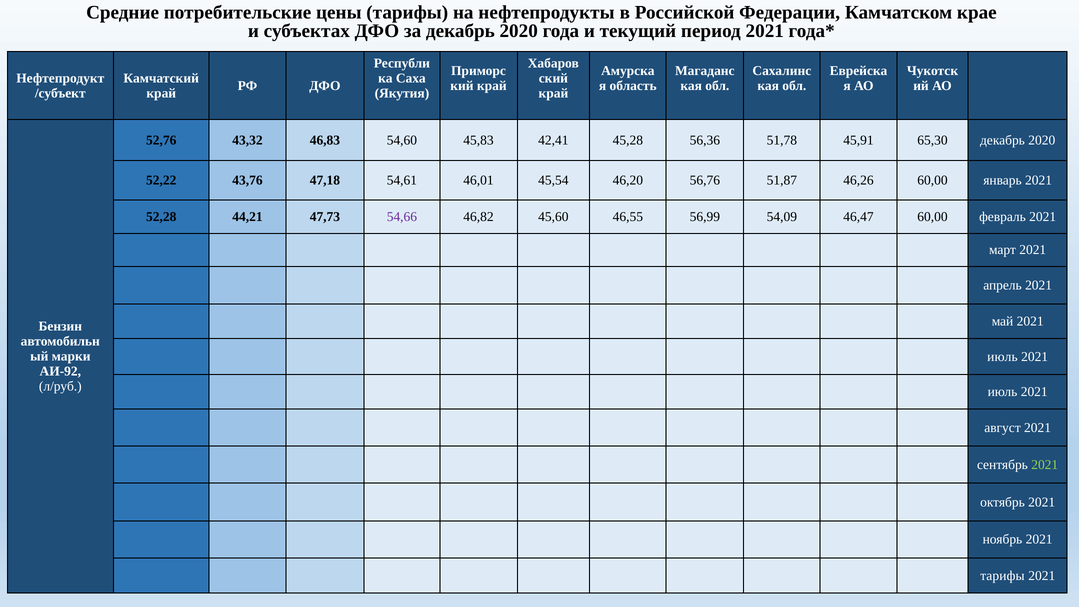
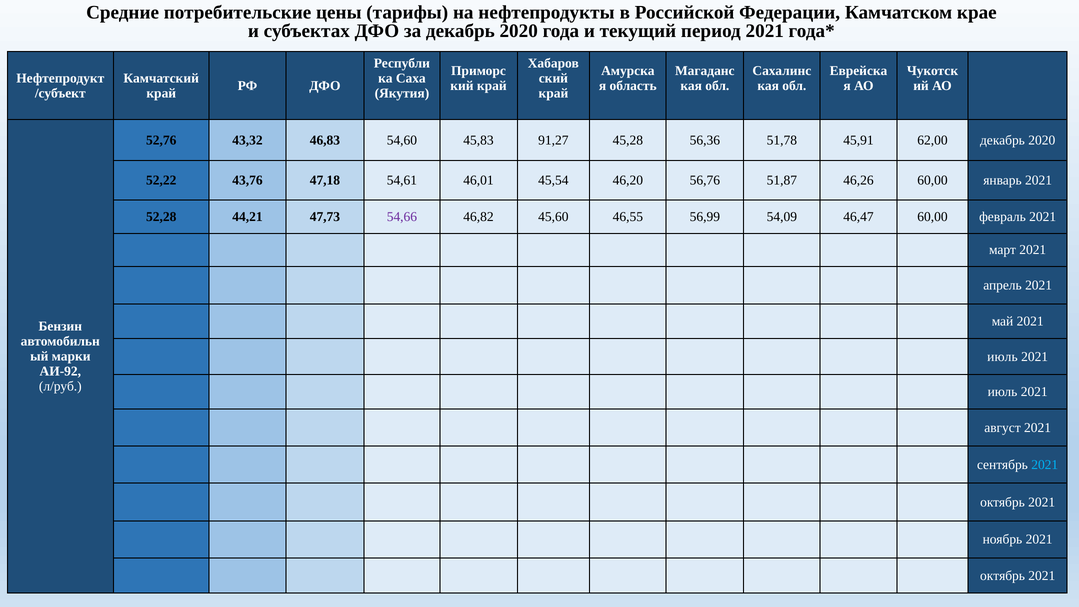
42,41: 42,41 -> 91,27 (553, 140)
65,30: 65,30 -> 62,00 (932, 140)
2021 colour: light green -> light blue (1045, 465)
тарифы: тарифы -> октябрь (1003, 576)
